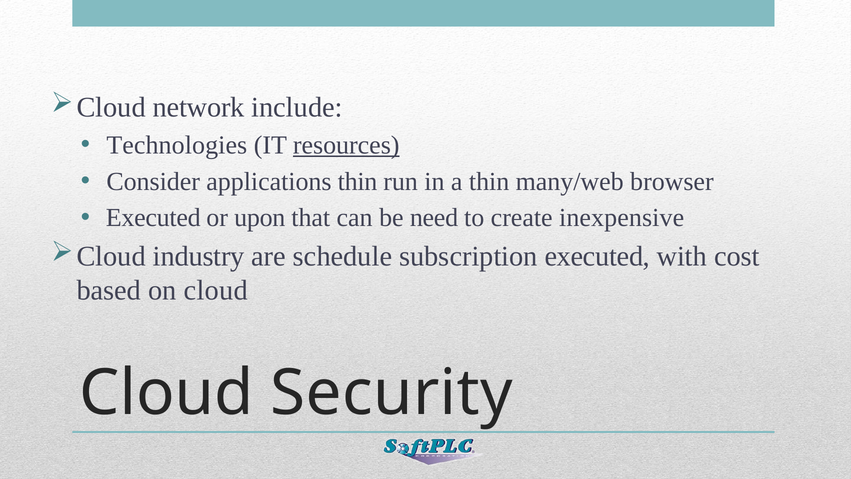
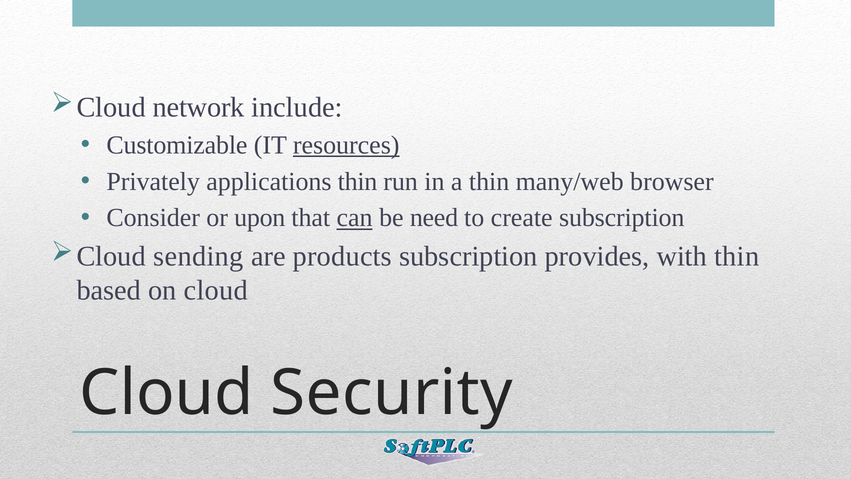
Technologies: Technologies -> Customizable (177, 145)
Consider: Consider -> Privately (153, 181)
Executed: Executed -> Consider (153, 218)
can underline: none -> present (355, 218)
create inexpensive: inexpensive -> subscription (622, 218)
industry: industry -> sending (198, 256)
schedule: schedule -> products (342, 256)
subscription executed: executed -> provides (597, 256)
with cost: cost -> thin (737, 256)
